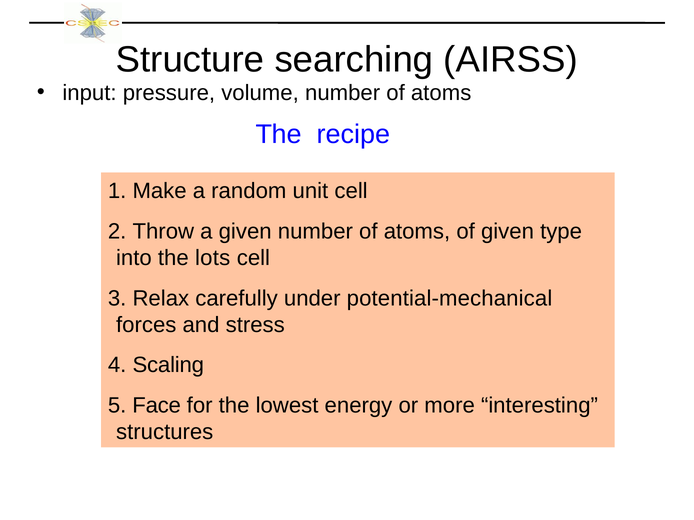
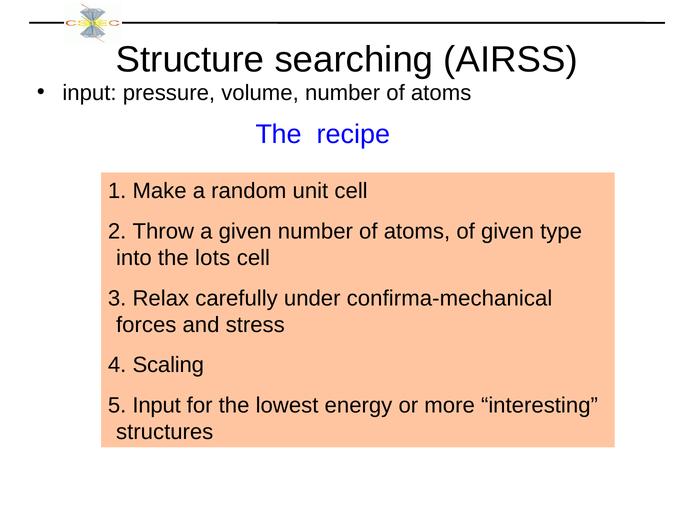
potential-mechanical: potential-mechanical -> confirma-mechanical (450, 298)
Face: Face -> Input (157, 406)
